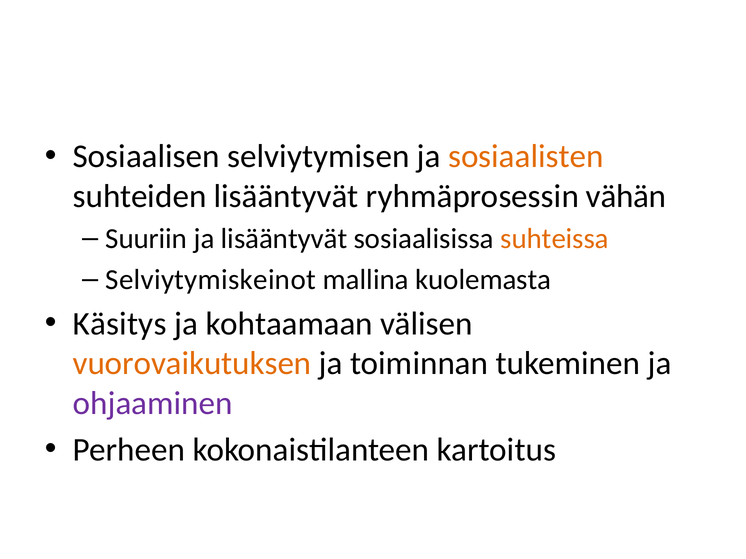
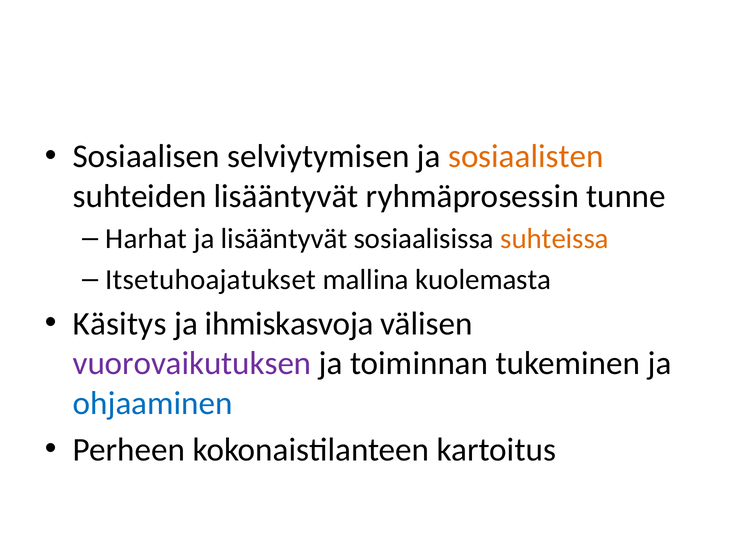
vähän: vähän -> tunne (626, 196)
Suuriin: Suuriin -> Harhat (146, 239)
Selviytymiskeinot: Selviytymiskeinot -> Itsetuhoajatukset (211, 280)
kohtaamaan: kohtaamaan -> ihmiskasvoja (289, 324)
vuorovaikutuksen colour: orange -> purple (192, 364)
ohjaaminen colour: purple -> blue (153, 404)
